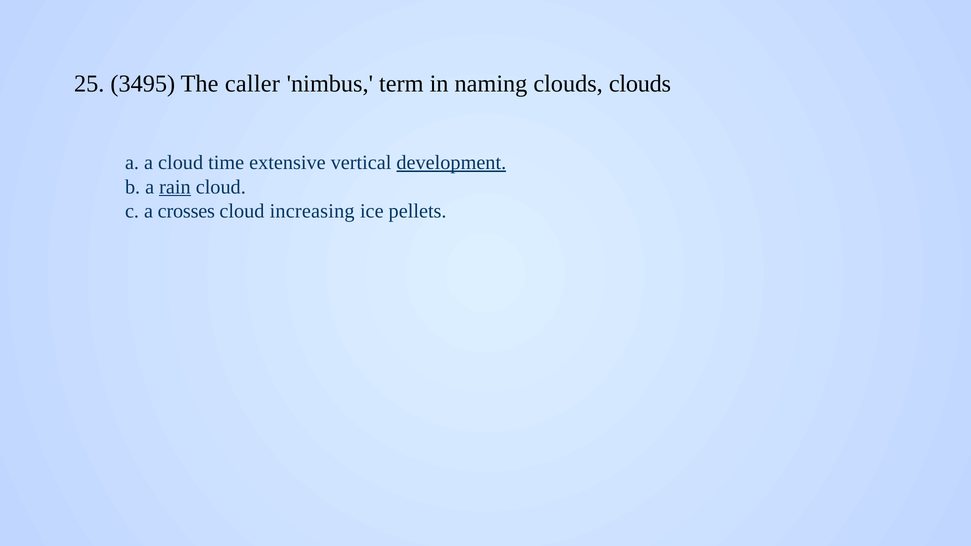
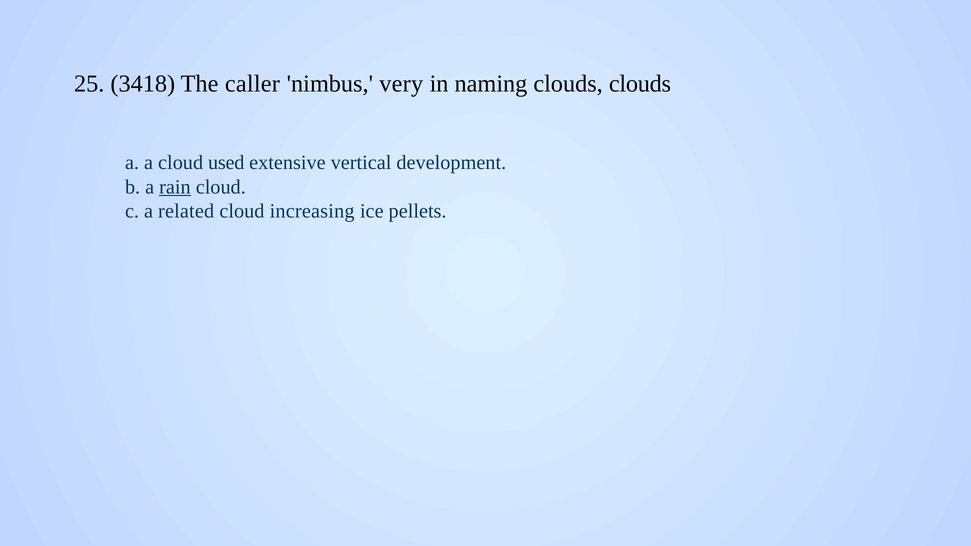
3495: 3495 -> 3418 (143, 84)
term: term -> very (401, 84)
time: time -> used (226, 163)
development underline: present -> none (451, 163)
crosses: crosses -> related (186, 211)
